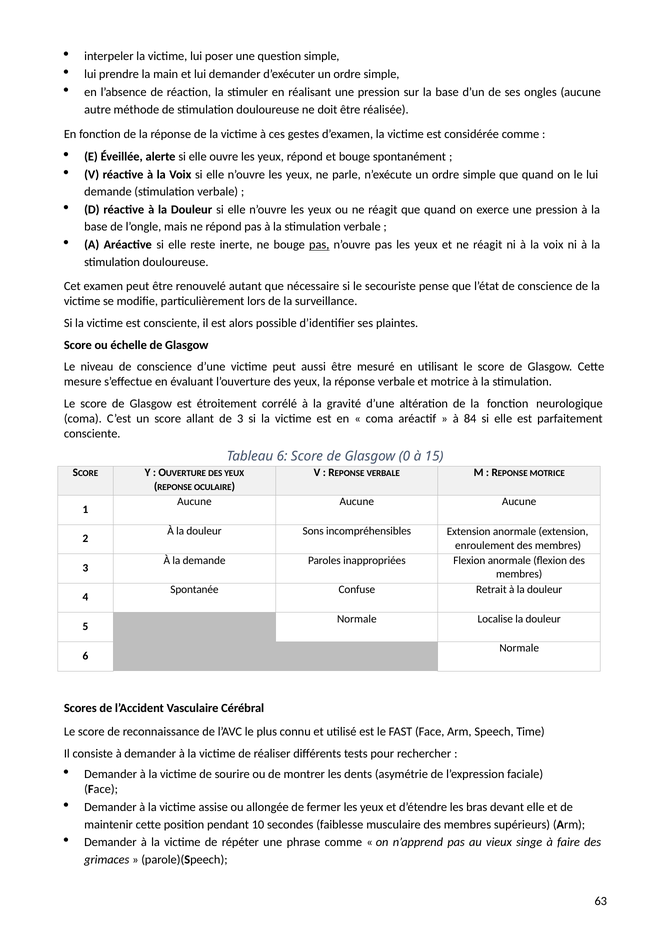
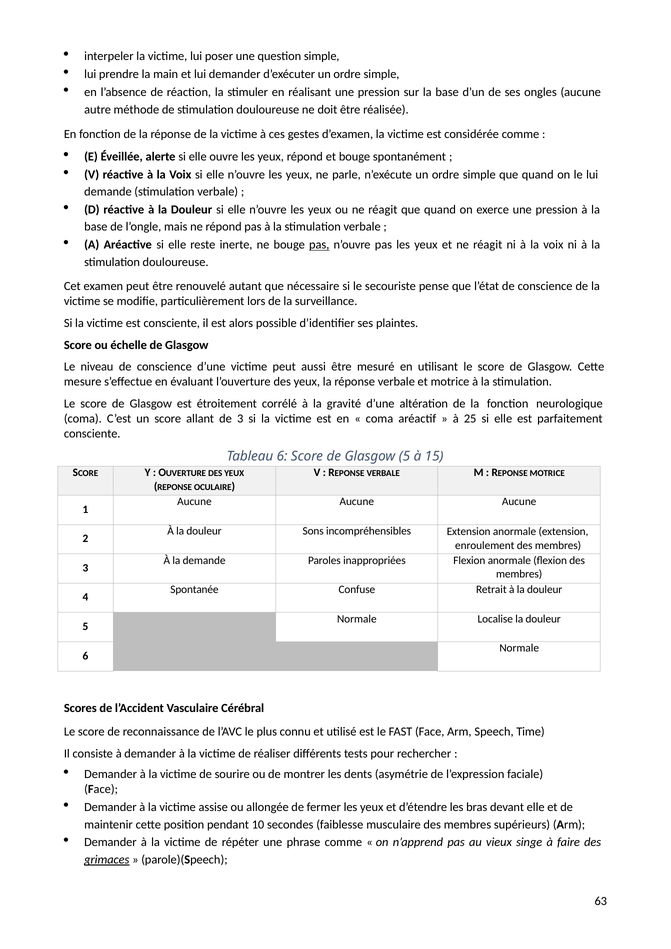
84: 84 -> 25 (470, 419)
Glasgow 0: 0 -> 5 (404, 456)
grimaces underline: none -> present (107, 860)
